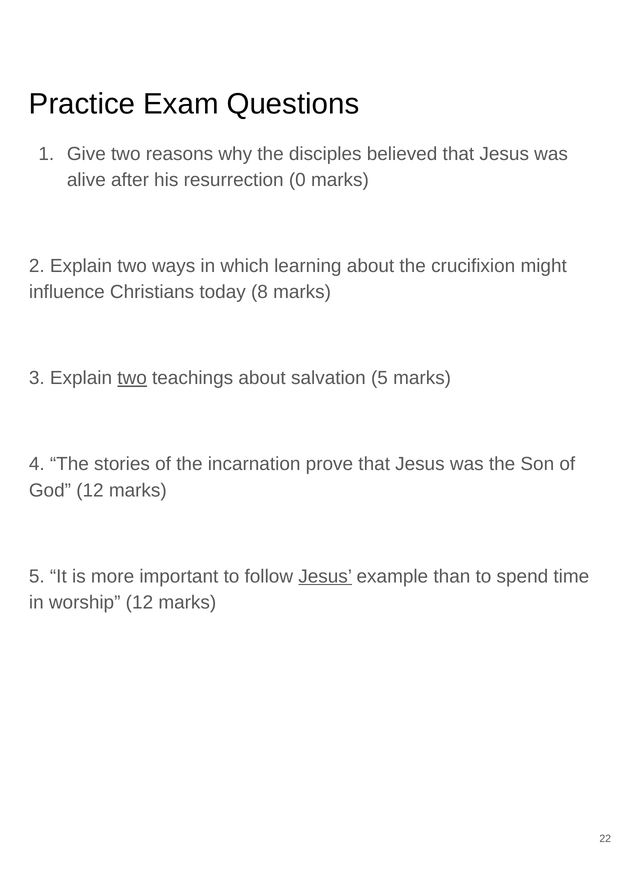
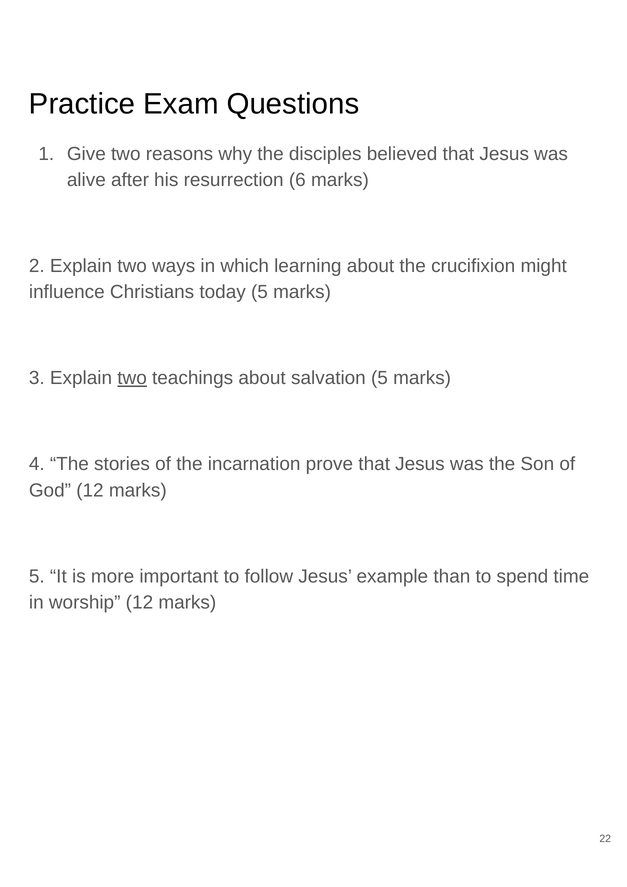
0: 0 -> 6 (297, 180)
today 8: 8 -> 5 (259, 292)
Jesus underline: present -> none (325, 576)
